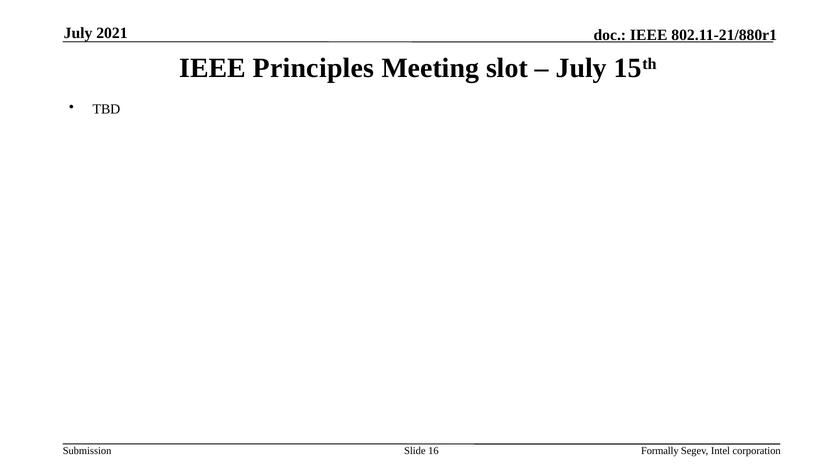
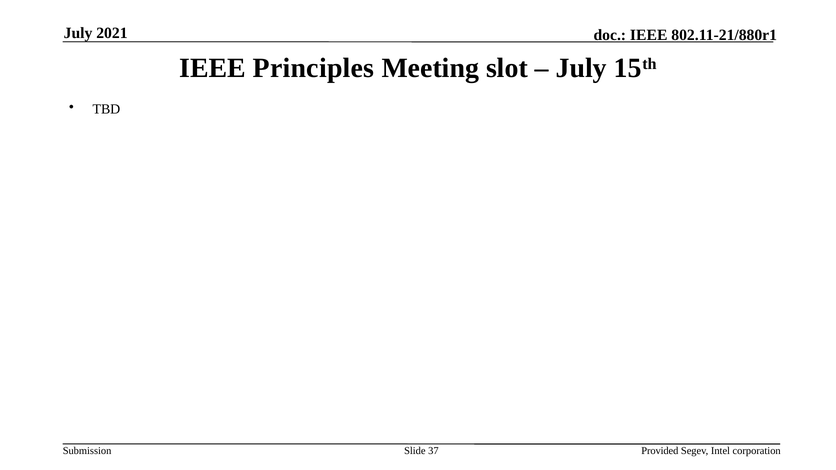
16: 16 -> 37 (433, 451)
Formally: Formally -> Provided (660, 451)
